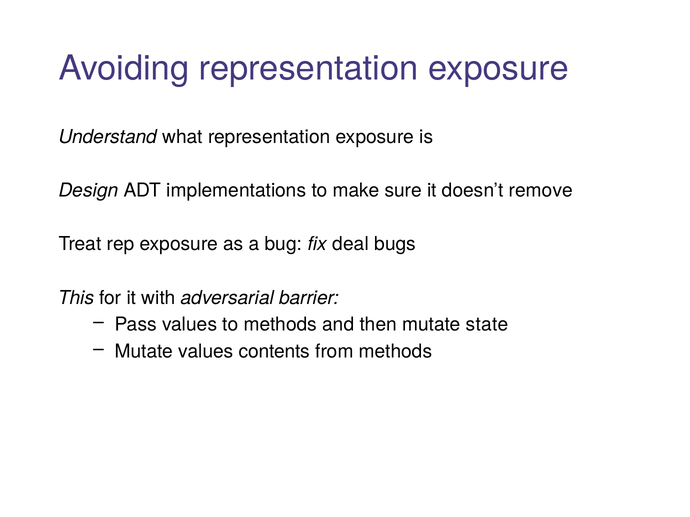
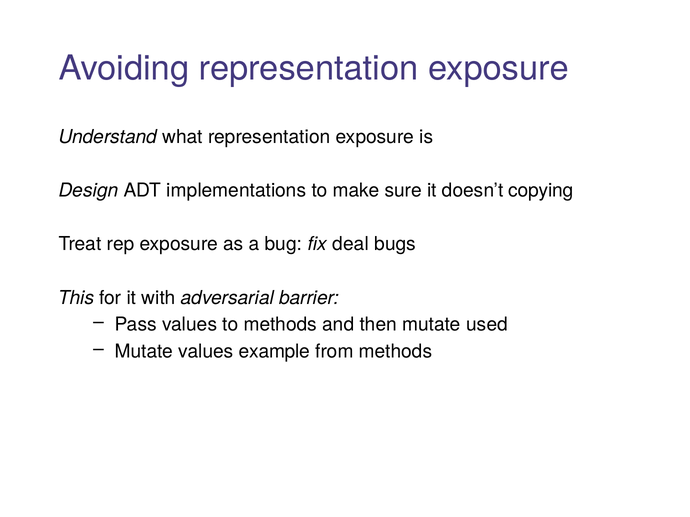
remove: remove -> copying (541, 191)
state: state -> used (487, 325)
contents: contents -> example (274, 352)
